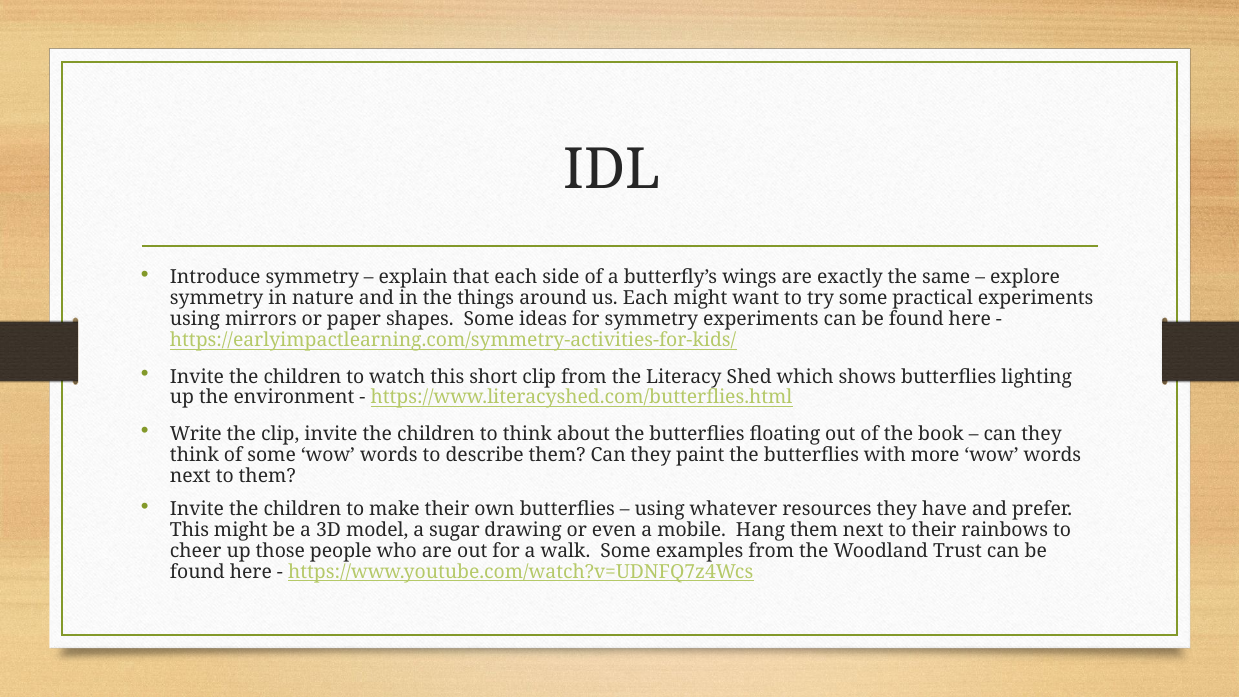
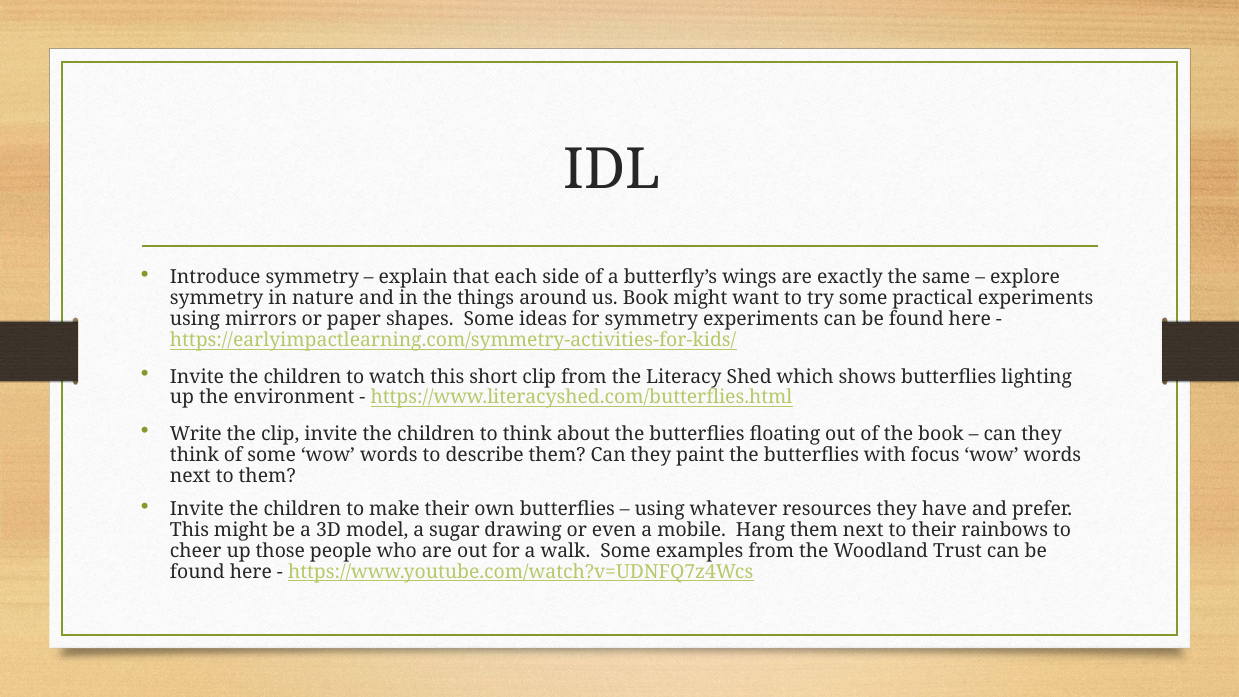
us Each: Each -> Book (646, 298)
more: more -> focus (935, 455)
